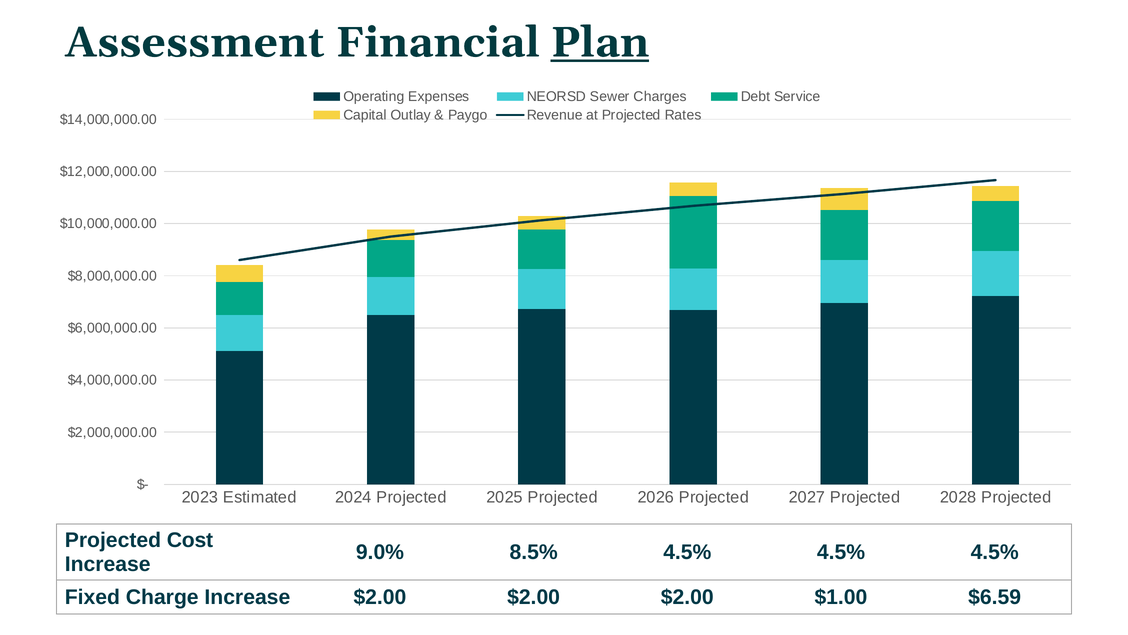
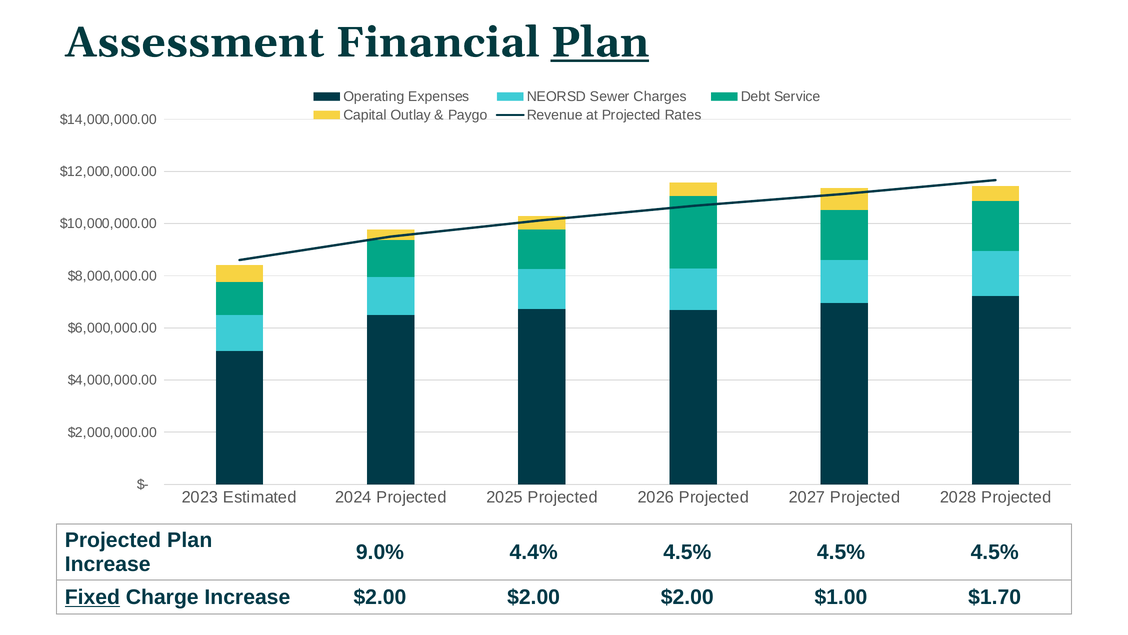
Projected Cost: Cost -> Plan (190, 540)
8.5%: 8.5% -> 4.4% (534, 552)
Fixed underline: none -> present (92, 597)
$6.59: $6.59 -> $1.70 (995, 597)
